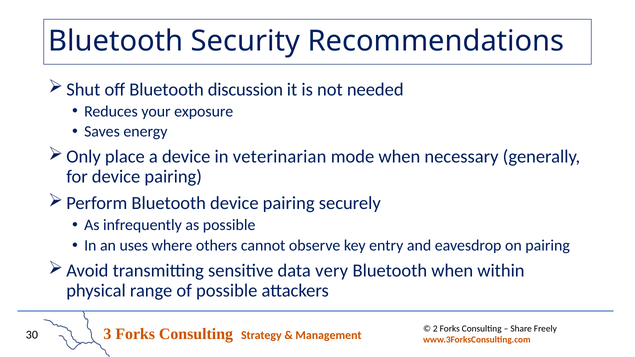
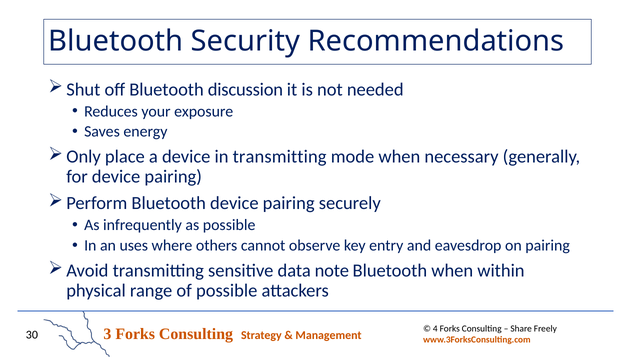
in veterinarian: veterinarian -> transmitting (280, 157)
very: very -> note (332, 271)
2: 2 -> 4 (435, 329)
